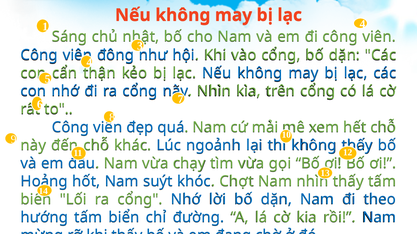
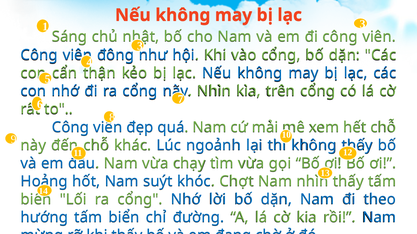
1 4: 4 -> 3 (363, 24)
